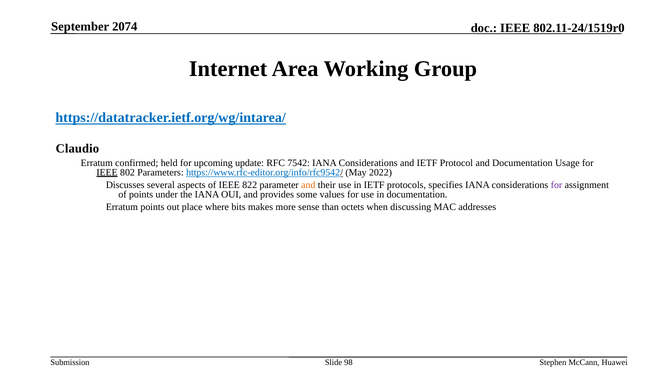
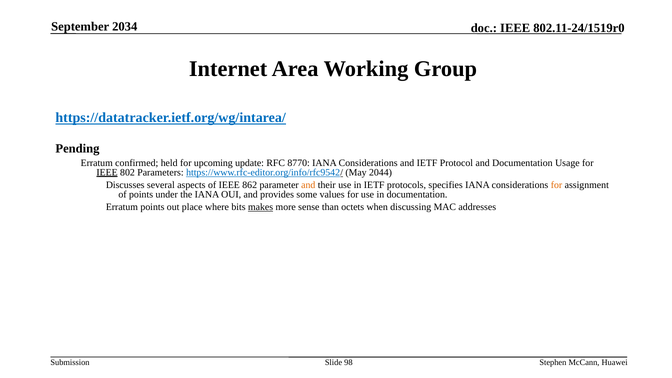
2074: 2074 -> 2034 (125, 27)
Claudio: Claudio -> Pending (77, 149)
7542: 7542 -> 8770 (299, 163)
2022: 2022 -> 2044 (380, 172)
822: 822 -> 862 (250, 185)
for colour: purple -> orange (557, 185)
makes underline: none -> present (261, 207)
